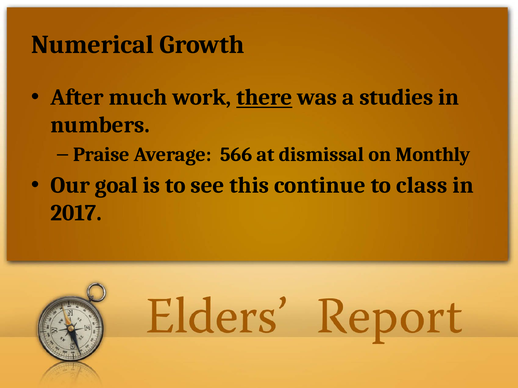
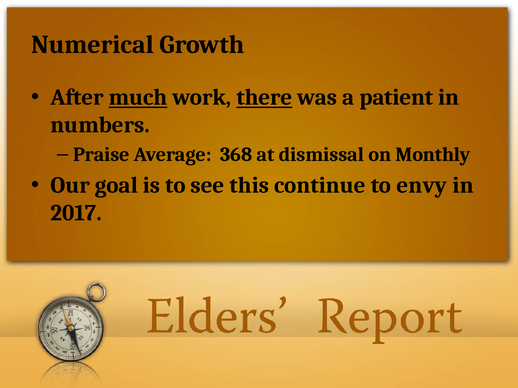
much underline: none -> present (138, 97)
studies: studies -> patient (396, 97)
566: 566 -> 368 (236, 155)
class: class -> envy (422, 186)
